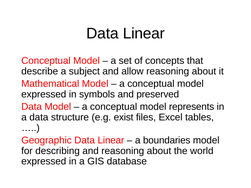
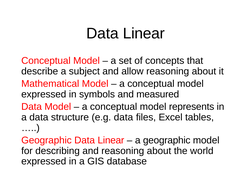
preserved: preserved -> measured (158, 94)
e.g exist: exist -> data (123, 117)
a boundaries: boundaries -> geographic (167, 141)
